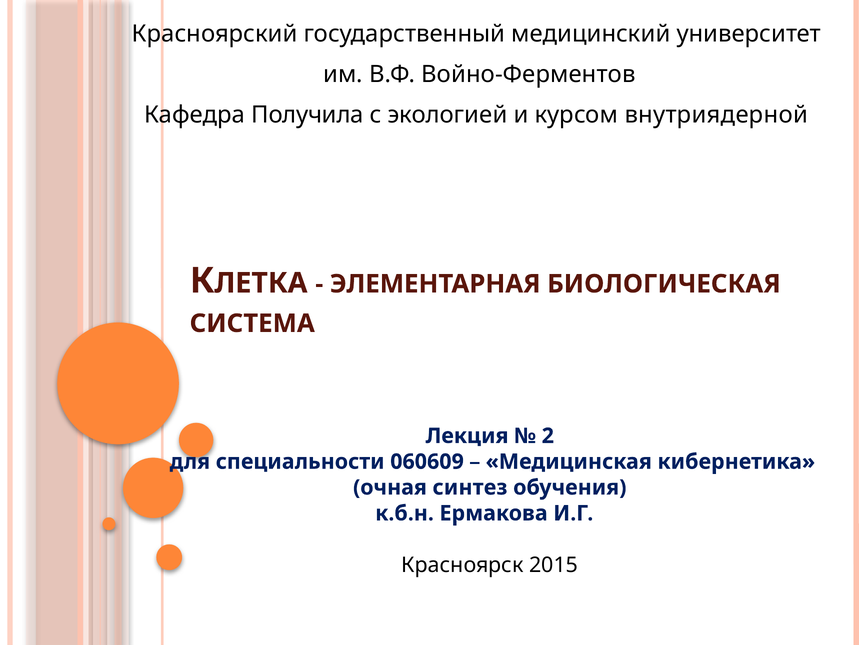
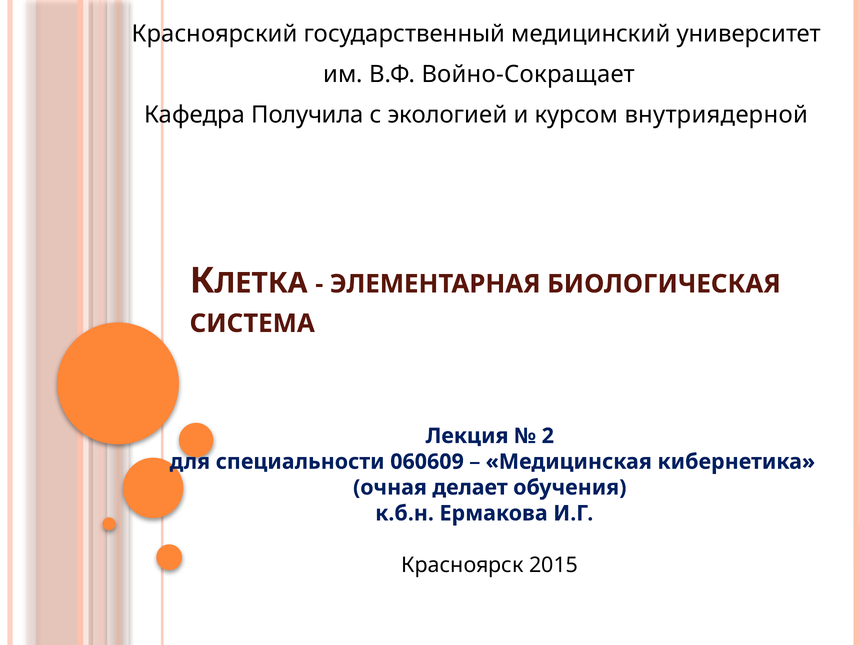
Войно-Ферментов: Войно-Ферментов -> Войно-Сокращает (528, 74)
синтез: синтез -> делает (470, 487)
